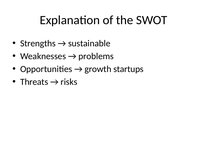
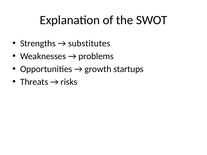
sustainable: sustainable -> substitutes (89, 43)
